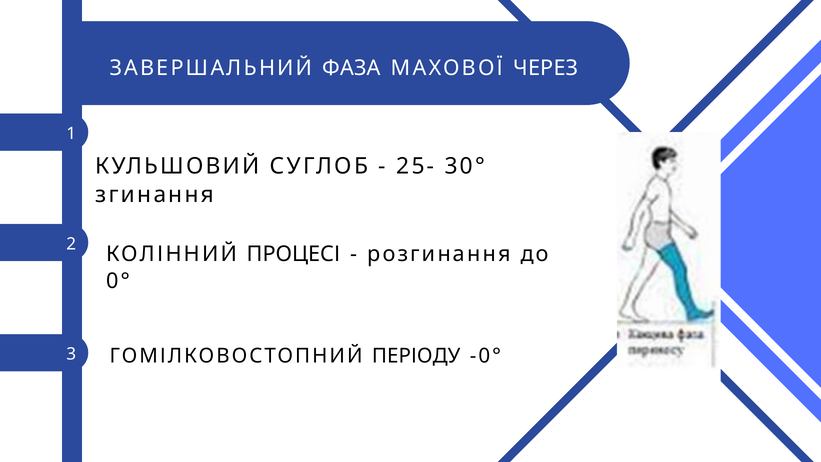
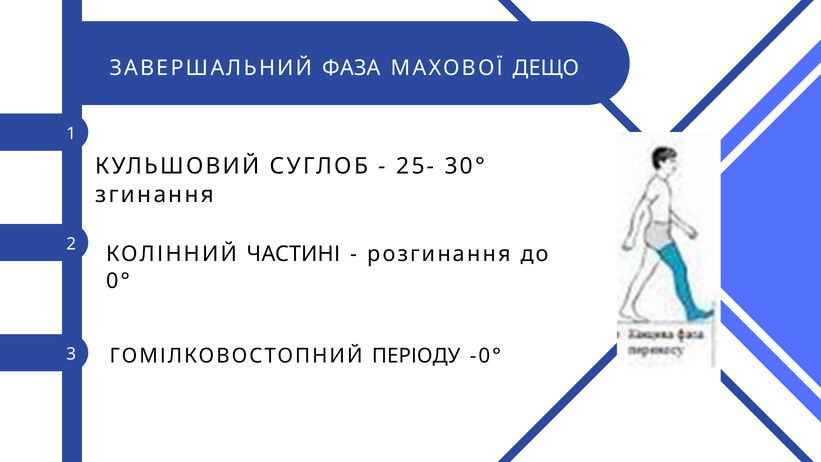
ЧЕРЕЗ: ЧЕРЕЗ -> ДЕЩО (546, 68)
ПРОЦЕСІ: ПРОЦЕСІ -> ЧАСТИНІ (294, 254)
